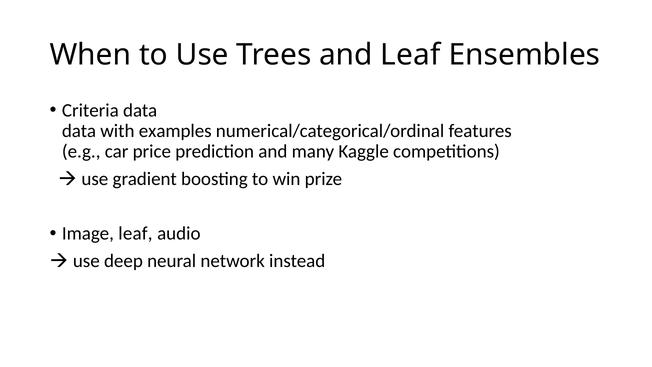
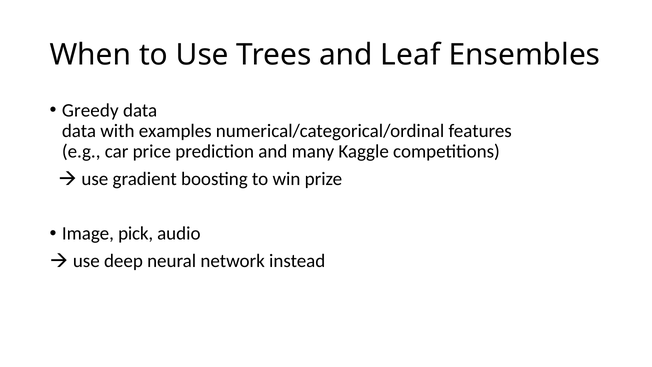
Criteria: Criteria -> Greedy (90, 110)
Image leaf: leaf -> pick (136, 233)
